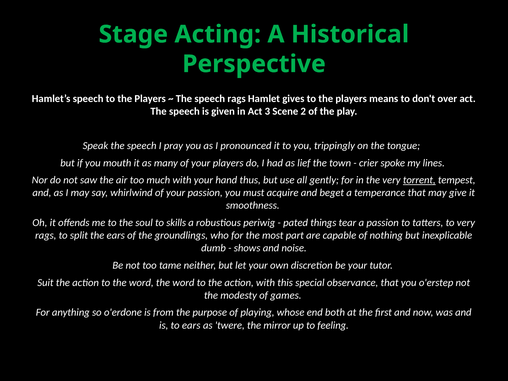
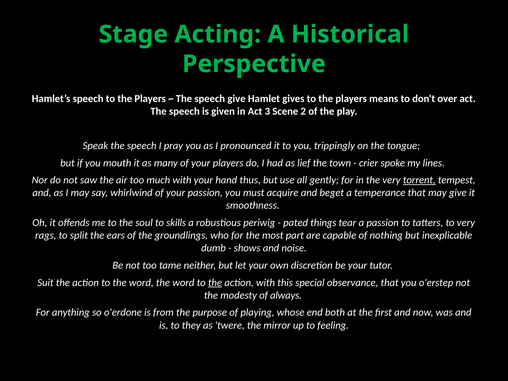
speech rags: rags -> give (237, 99)
the underline: none -> present (215, 283)
games: games -> always (286, 295)
to ears: ears -> they (191, 325)
